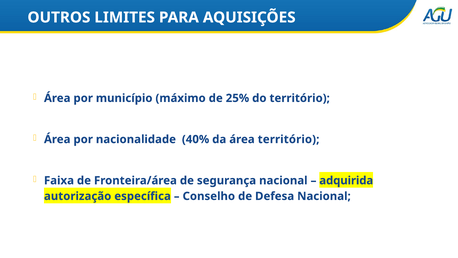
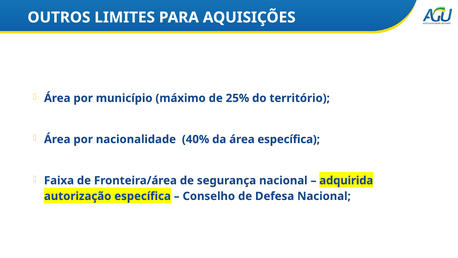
área território: território -> específica (289, 139)
